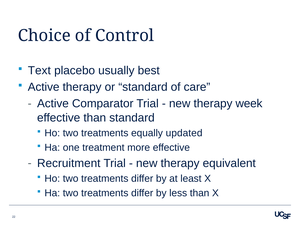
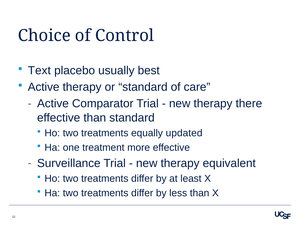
week: week -> there (249, 104)
Recruitment: Recruitment -> Surveillance (69, 163)
